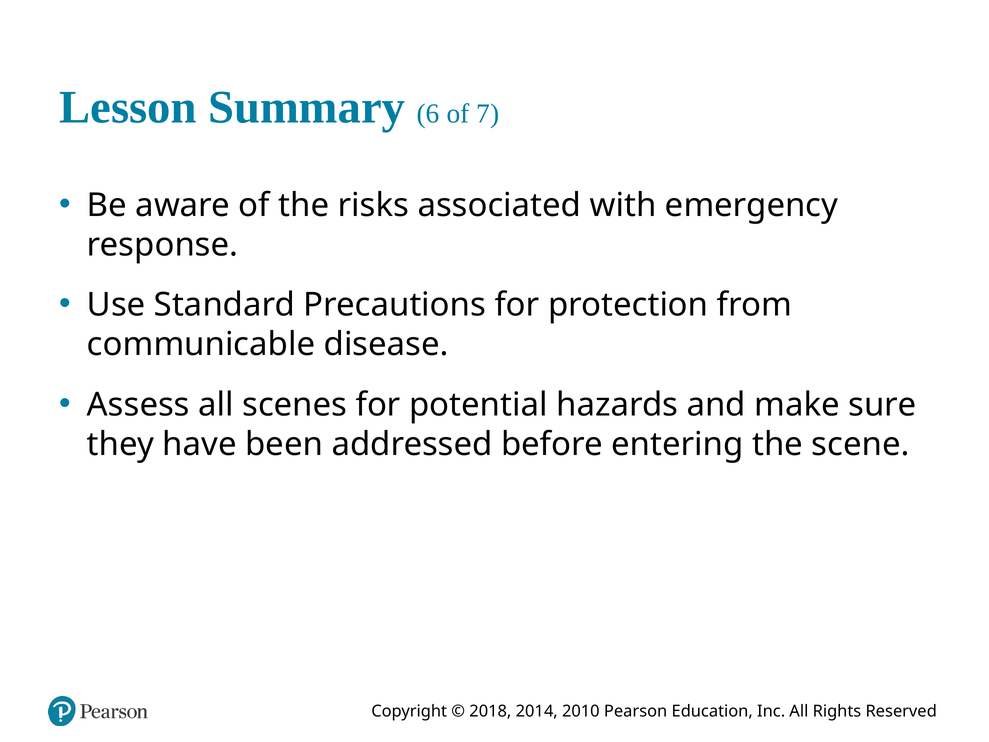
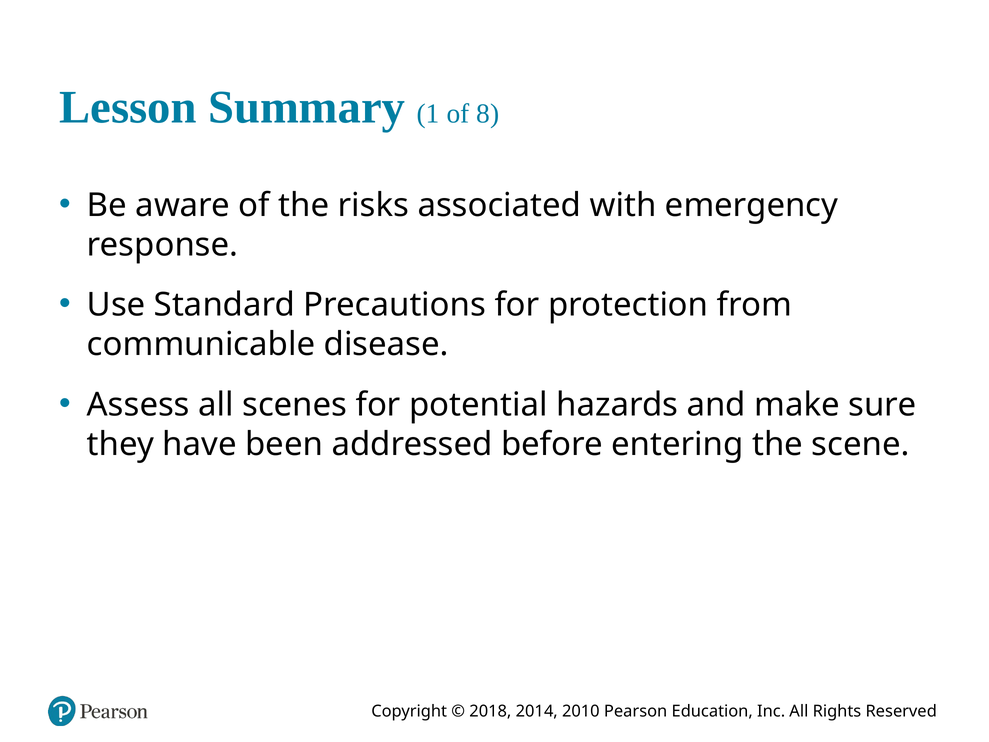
6: 6 -> 1 (428, 114)
7: 7 -> 8 (488, 114)
